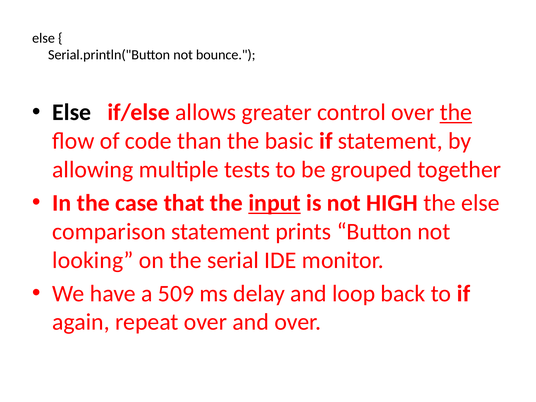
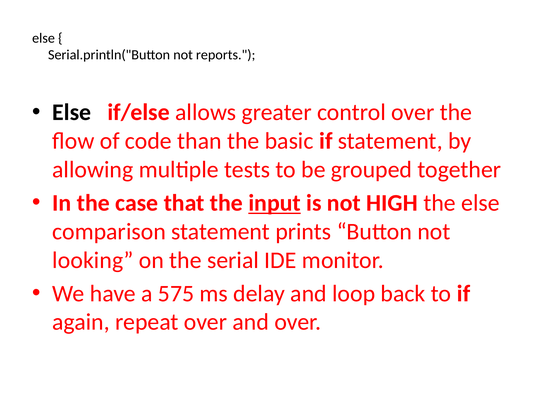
bounce: bounce -> reports (226, 55)
the underline: present -> none (456, 112)
509: 509 -> 575 (176, 294)
